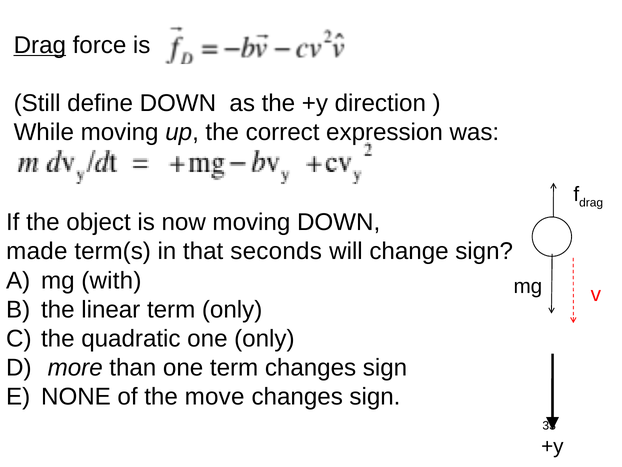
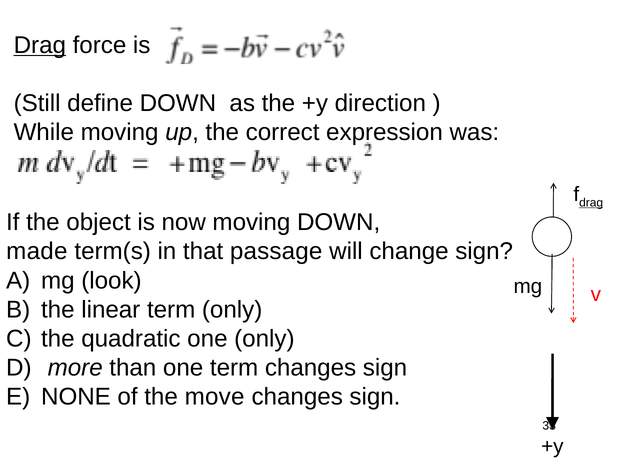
drag underline: none -> present (591, 202)
seconds: seconds -> passage (276, 251)
with: with -> look (111, 280)
